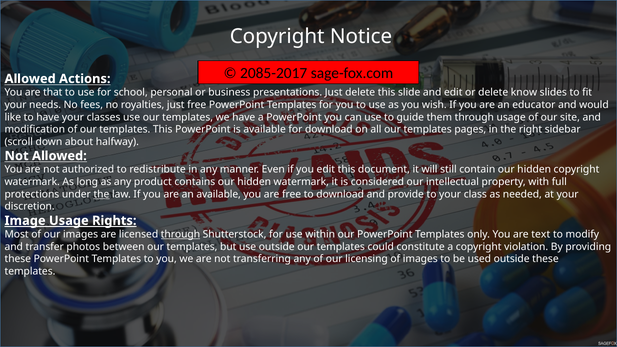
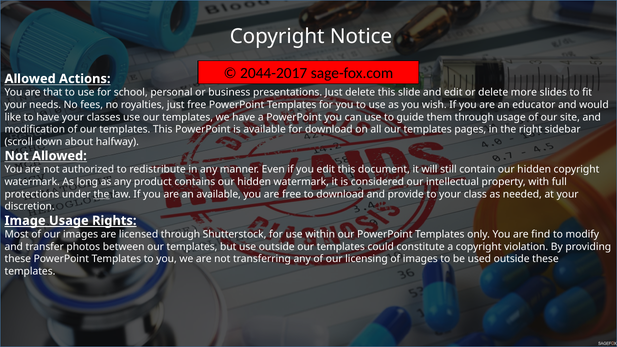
2085-2017: 2085-2017 -> 2044-2017 (274, 73)
know: know -> more (524, 93)
through underline: present -> none (180, 234)
text: text -> find (541, 234)
